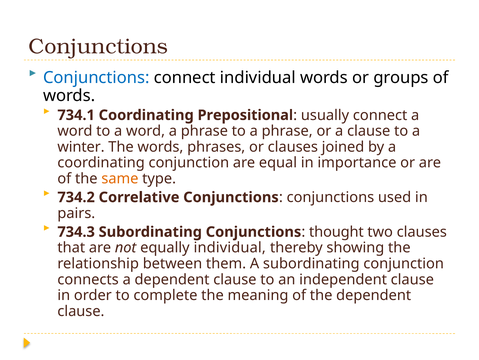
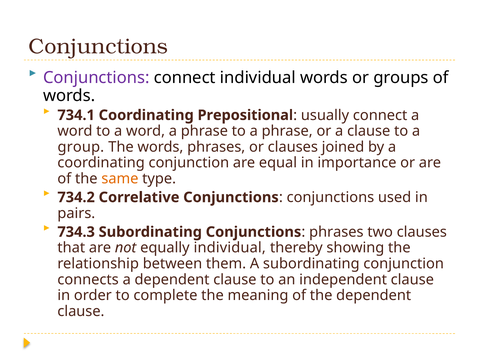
Conjunctions colour: blue -> purple (96, 77)
winter: winter -> group (81, 147)
thought: thought -> phrases (336, 232)
